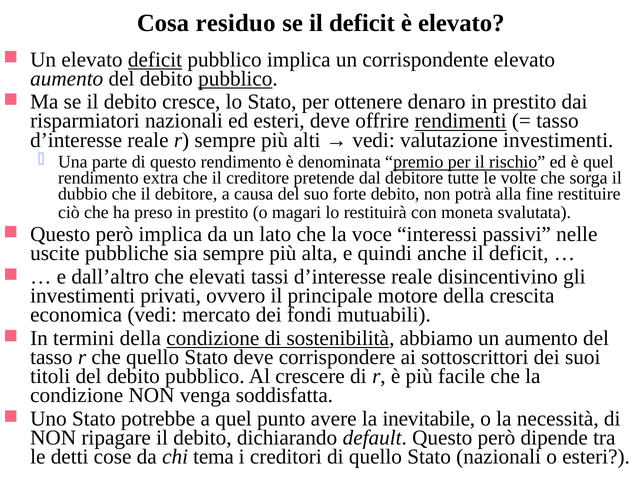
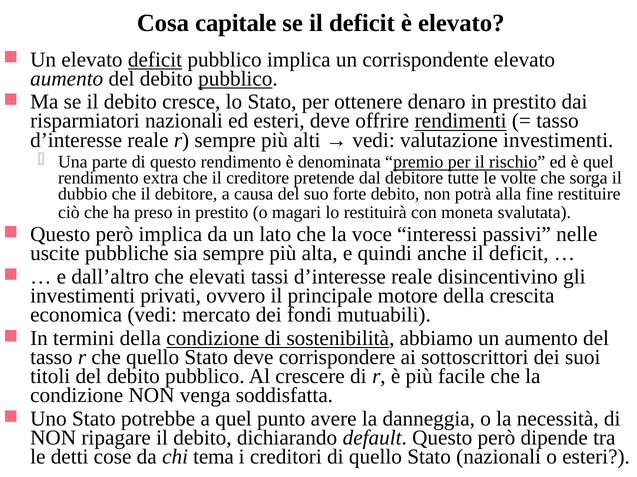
residuo: residuo -> capitale (236, 23)
inevitabile: inevitabile -> danneggia (429, 419)
